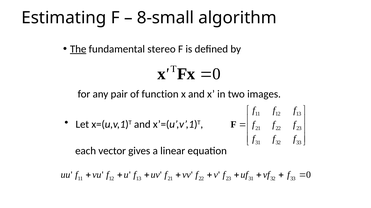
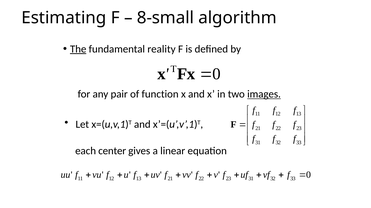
stereo: stereo -> reality (161, 49)
images underline: none -> present (264, 94)
vector: vector -> center (112, 151)
